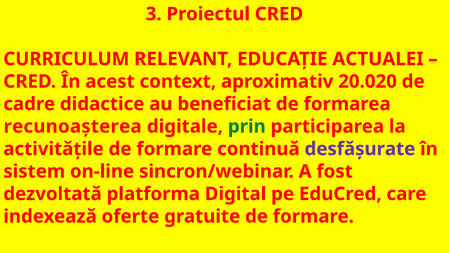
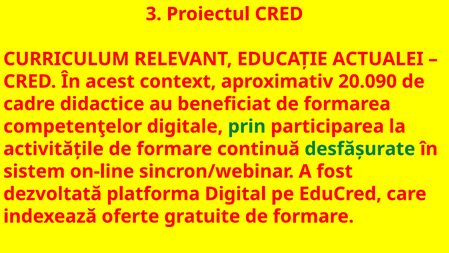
20.020: 20.020 -> 20.090 (368, 81)
recunoașterea: recunoașterea -> competenţelor (73, 126)
desfășurate colour: purple -> green (360, 149)
